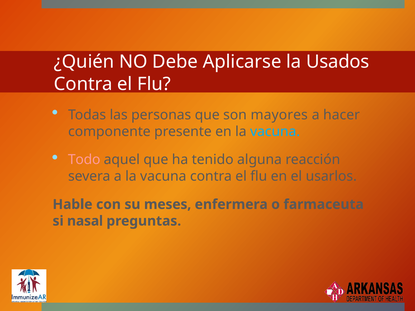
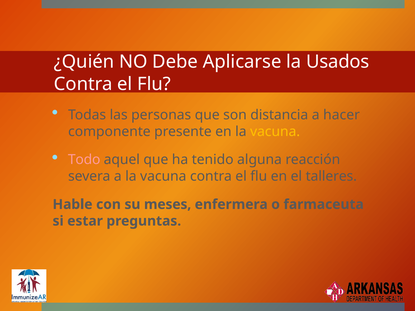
mayores: mayores -> distancia (279, 115)
vacuna colour: light blue -> yellow (275, 132)
usarlos: usarlos -> talleres (331, 176)
nasal: nasal -> estar (85, 221)
